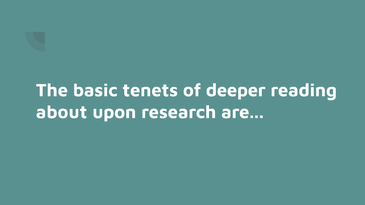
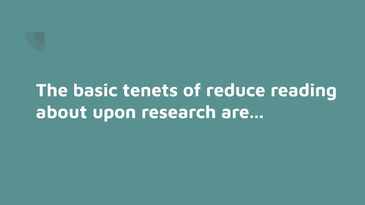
deeper: deeper -> reduce (236, 90)
